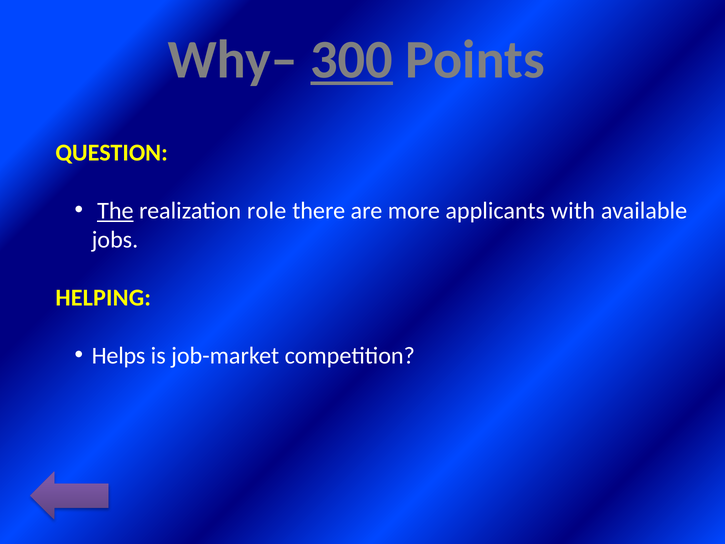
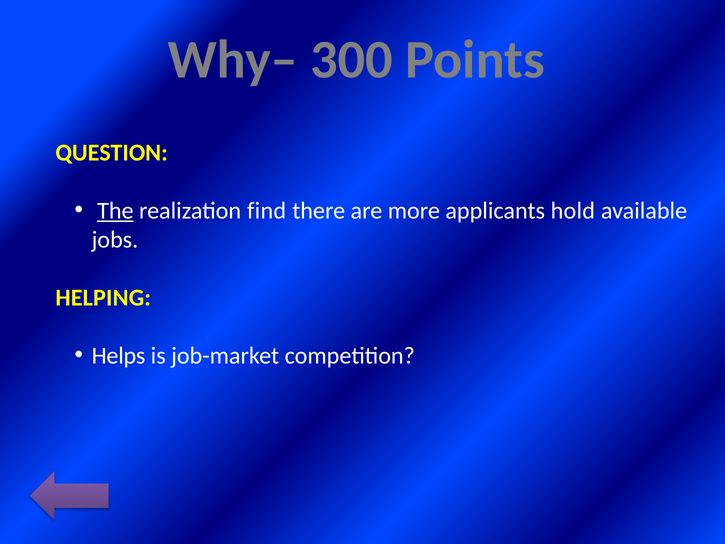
300 underline: present -> none (352, 60)
role: role -> find (267, 211)
with: with -> hold (573, 211)
